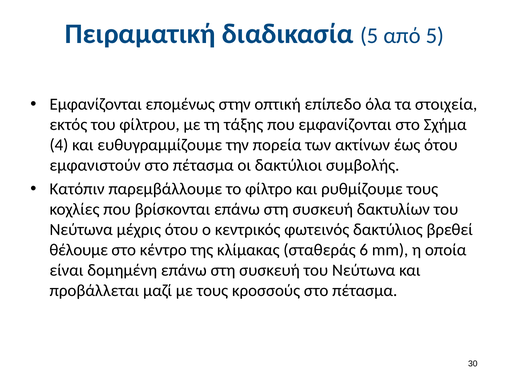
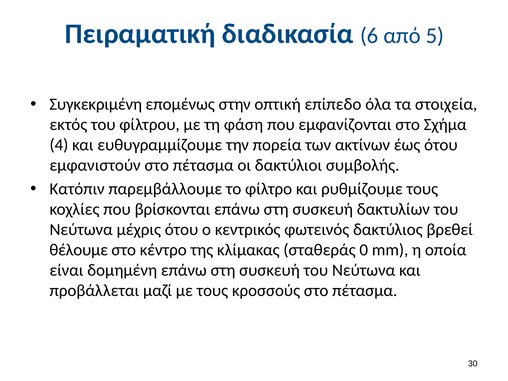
διαδικασία 5: 5 -> 6 (369, 36)
Εμφανίζονται: Εμφανίζονται -> Συγκεκριμένη (96, 104)
τάξης: τάξης -> φάση (244, 125)
6: 6 -> 0 (364, 250)
